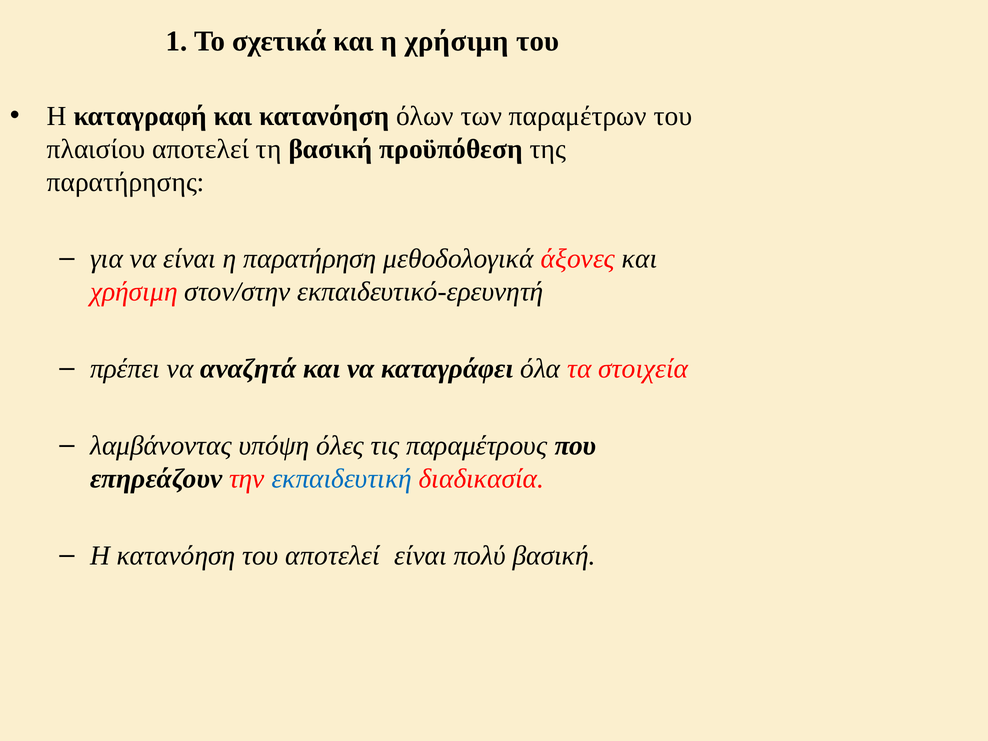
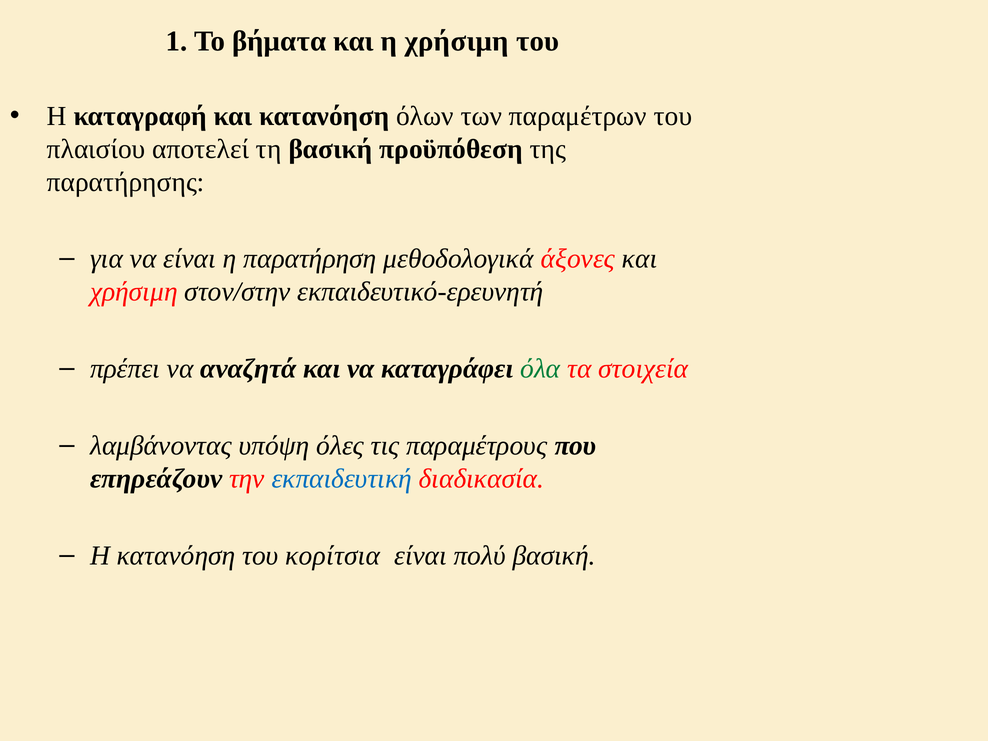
σχετικά: σχετικά -> βήματα (279, 41)
όλα colour: black -> green (540, 369)
του αποτελεί: αποτελεί -> κορίτσια (333, 556)
